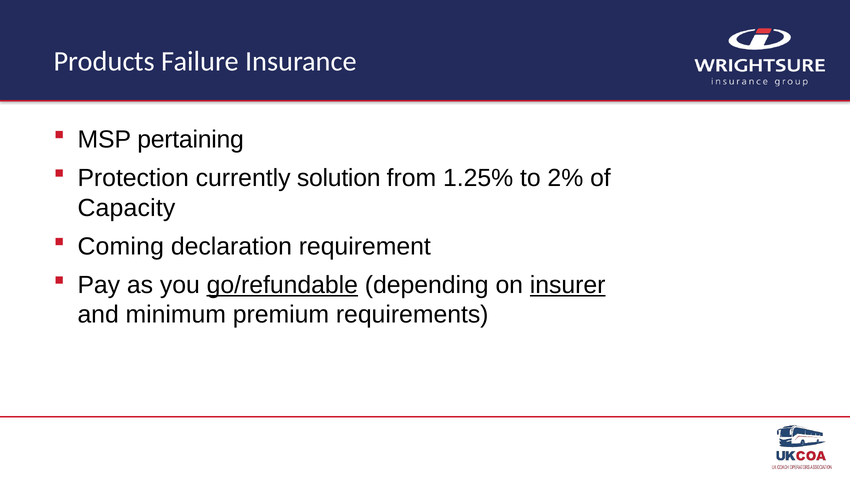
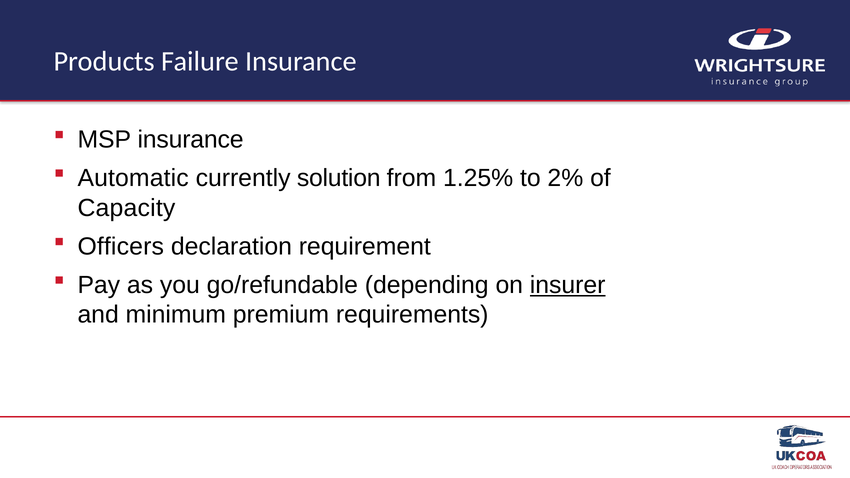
MSP pertaining: pertaining -> insurance (191, 140)
Protection: Protection -> Automatic (133, 178)
Coming: Coming -> Officers (121, 246)
go/refundable underline: present -> none (282, 285)
